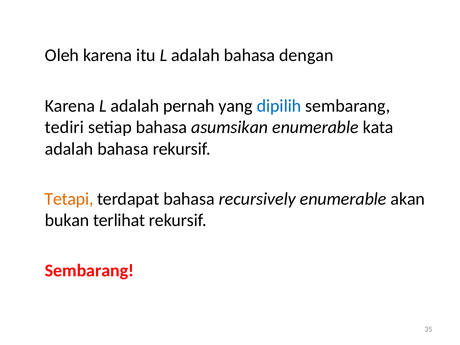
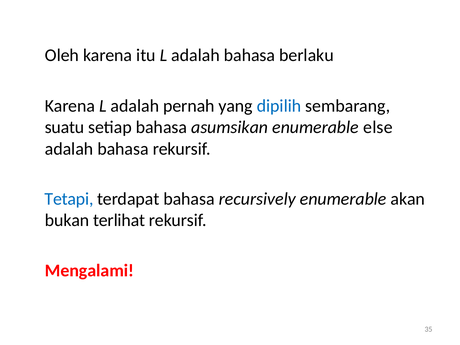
dengan: dengan -> berlaku (306, 55)
tediri: tediri -> suatu (65, 127)
kata: kata -> else (378, 127)
Tetapi colour: orange -> blue (69, 199)
Sembarang: Sembarang -> Mengalami (89, 271)
